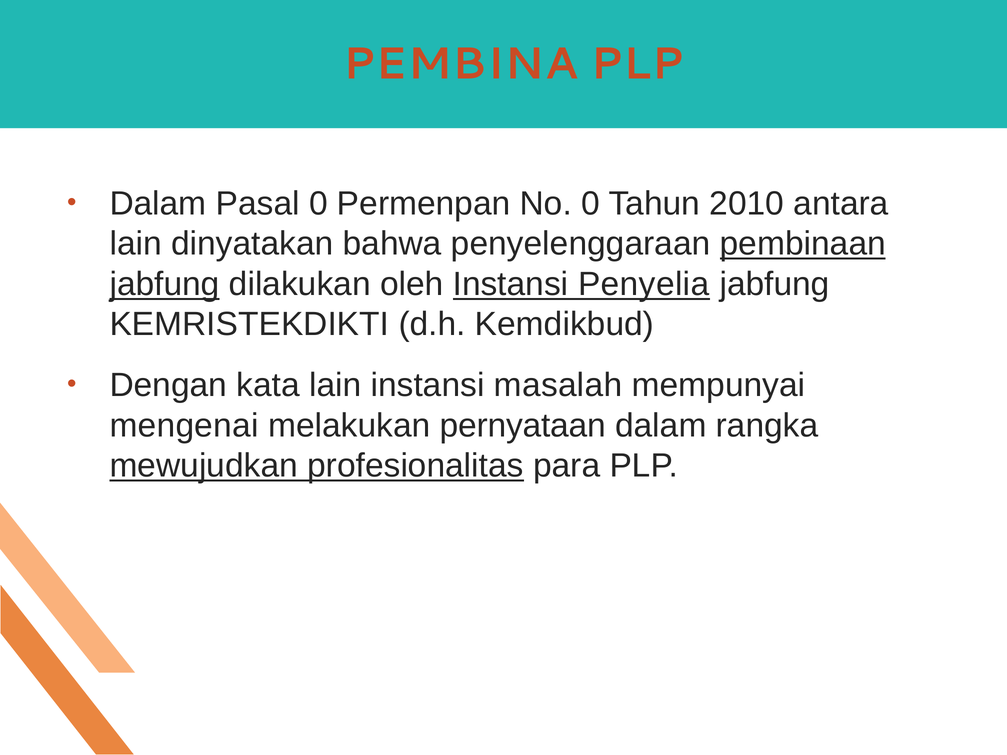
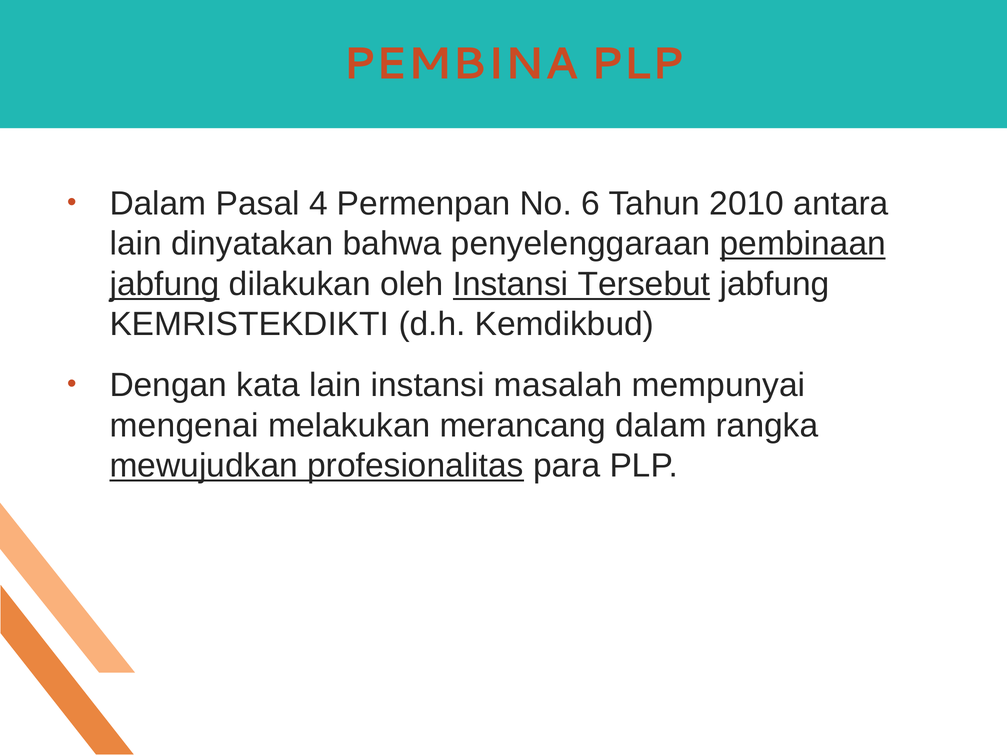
Pasal 0: 0 -> 4 (318, 204)
No 0: 0 -> 6 (591, 204)
Penyelia: Penyelia -> Tersebut (644, 284)
pernyataan: pernyataan -> merancang (523, 426)
